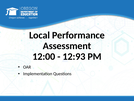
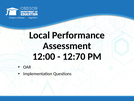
12:93: 12:93 -> 12:70 (74, 56)
